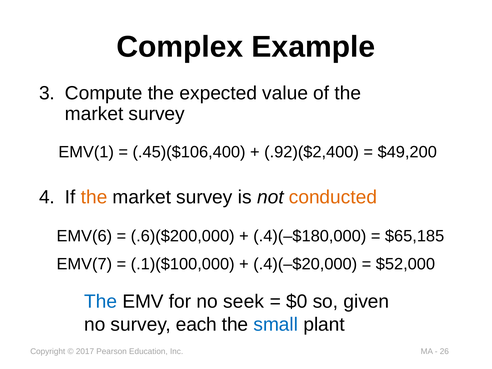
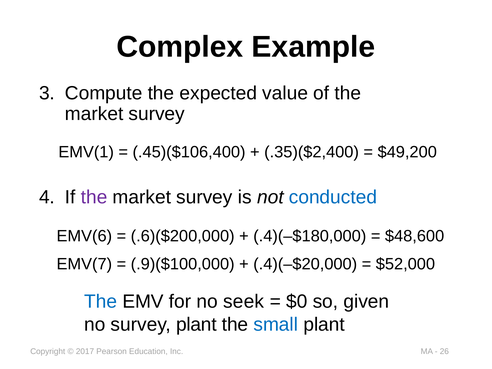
.92)($2,400: .92)($2,400 -> .35)($2,400 (312, 152)
the colour: orange -> purple (94, 197)
conducted colour: orange -> blue (333, 197)
$65,185: $65,185 -> $48,600 (415, 236)
.1)($100,000: .1)($100,000 -> .9)($100,000 (183, 264)
survey each: each -> plant (196, 325)
